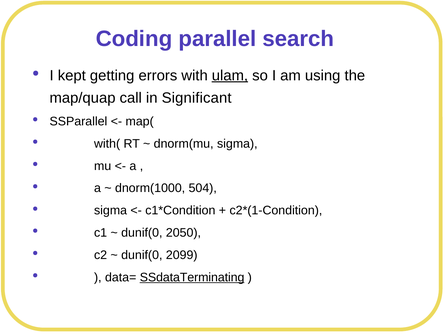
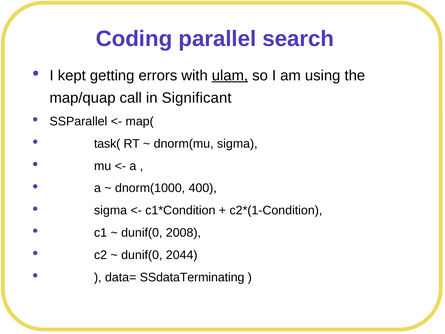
with(: with( -> task( (107, 144)
504: 504 -> 400 (203, 188)
2050: 2050 -> 2008 (183, 233)
2099: 2099 -> 2044 (182, 255)
SSdataTerminating underline: present -> none (192, 277)
